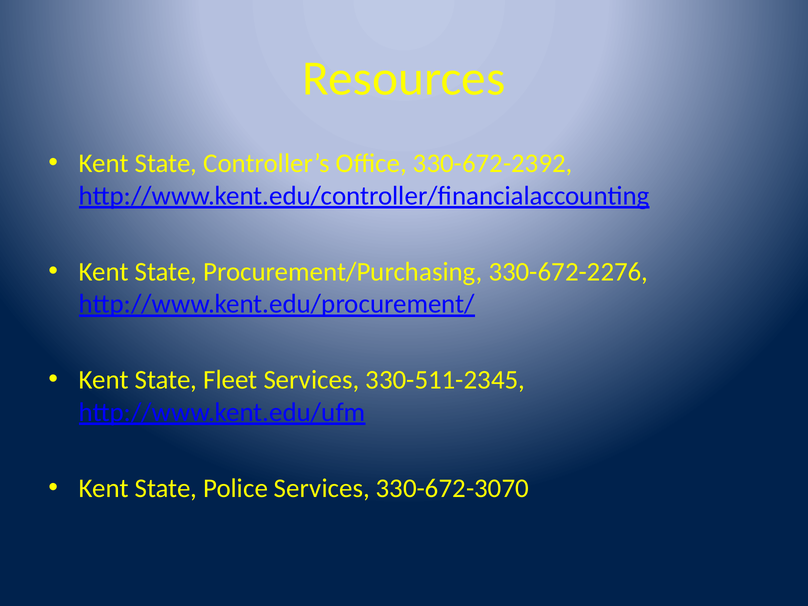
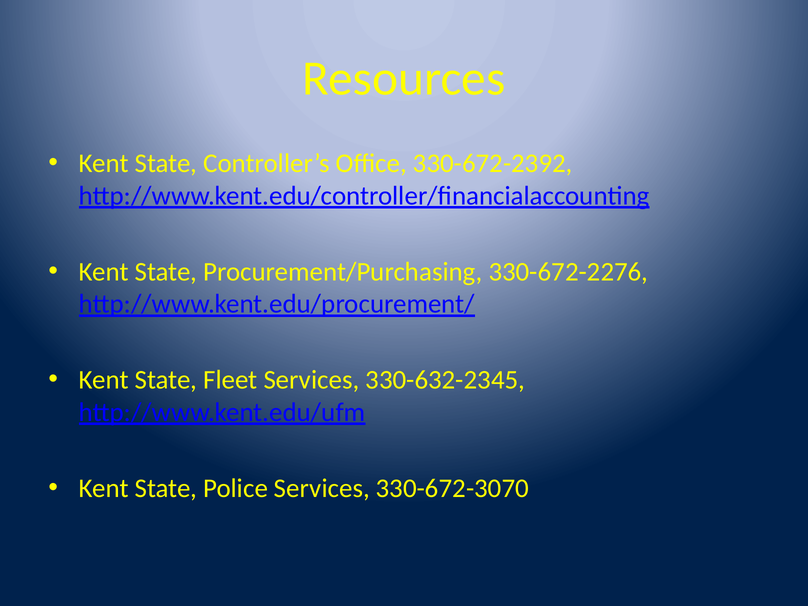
330-511-2345: 330-511-2345 -> 330-632-2345 (445, 380)
